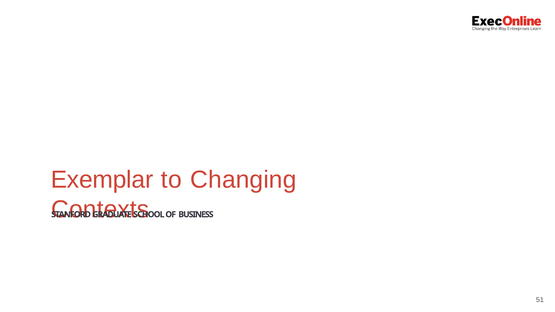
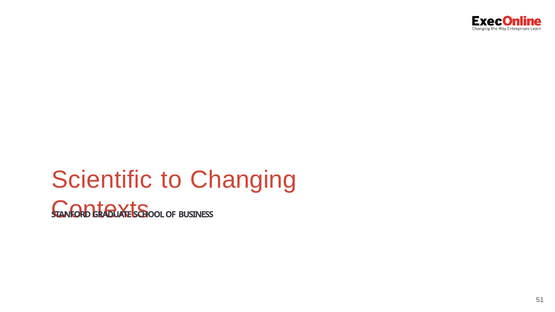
Exemplar: Exemplar -> Scientiﬁc (102, 180)
